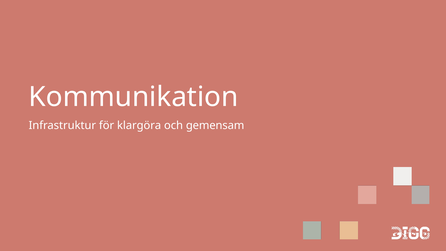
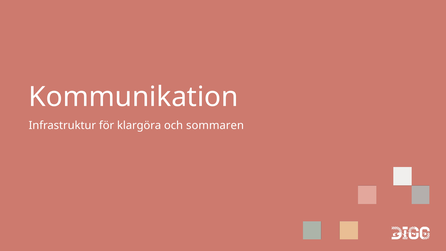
gemensam: gemensam -> sommaren (215, 126)
